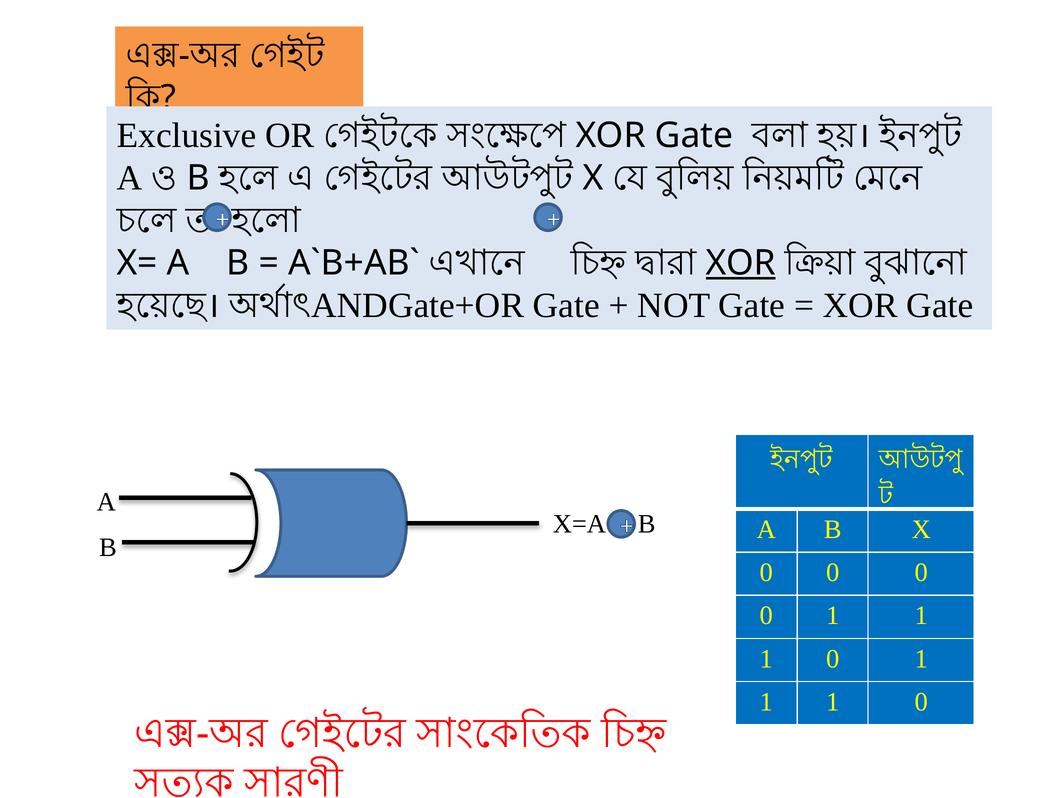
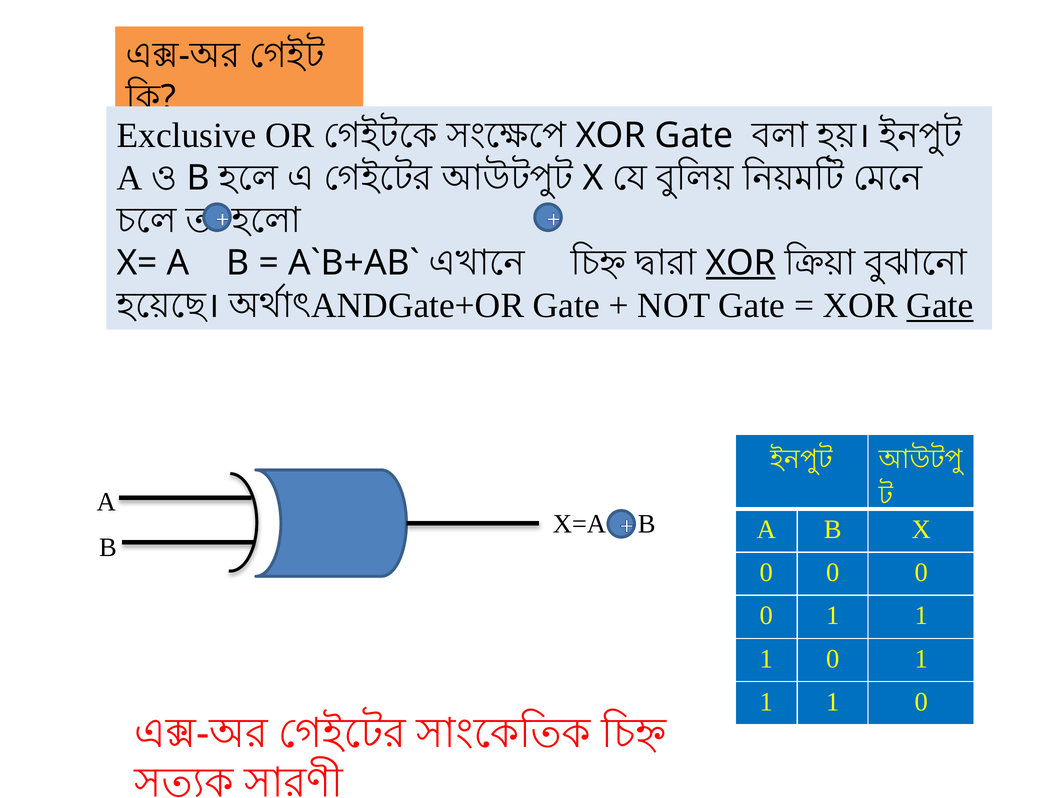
Gate underline: none -> present (940, 305)
